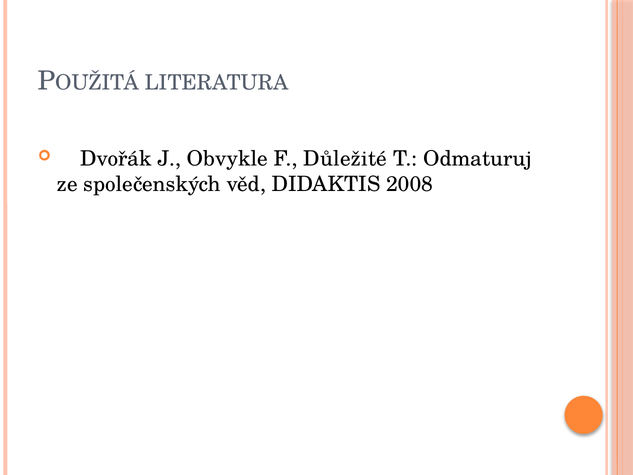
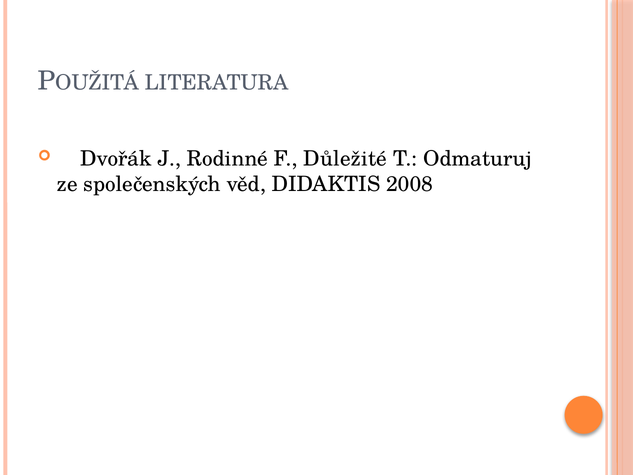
Obvykle: Obvykle -> Rodinné (227, 159)
